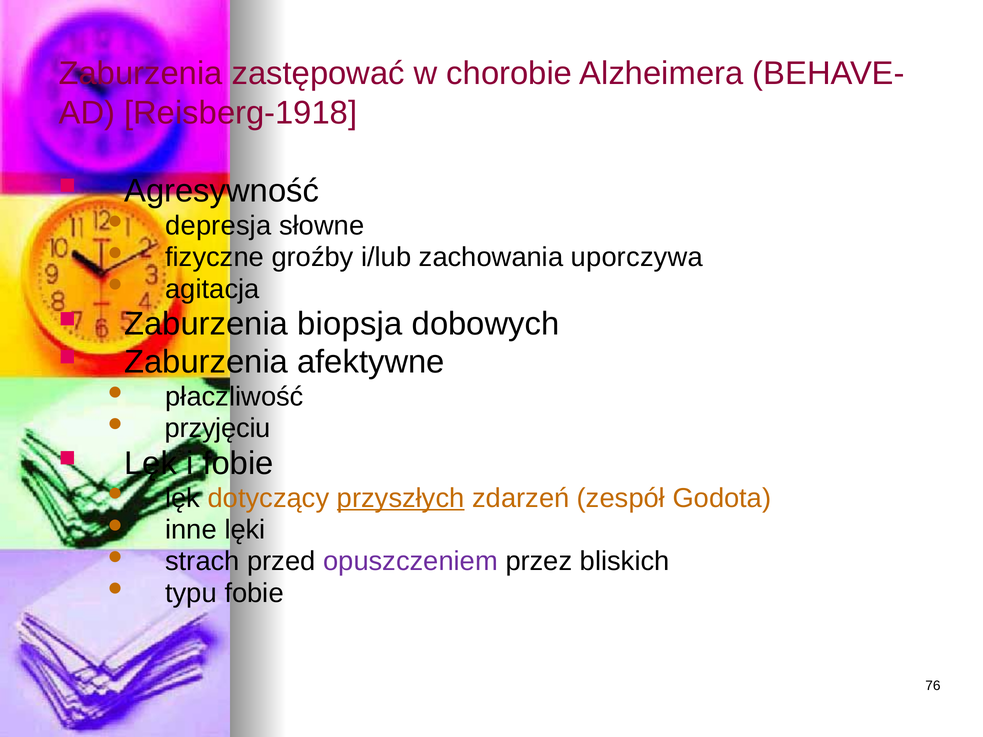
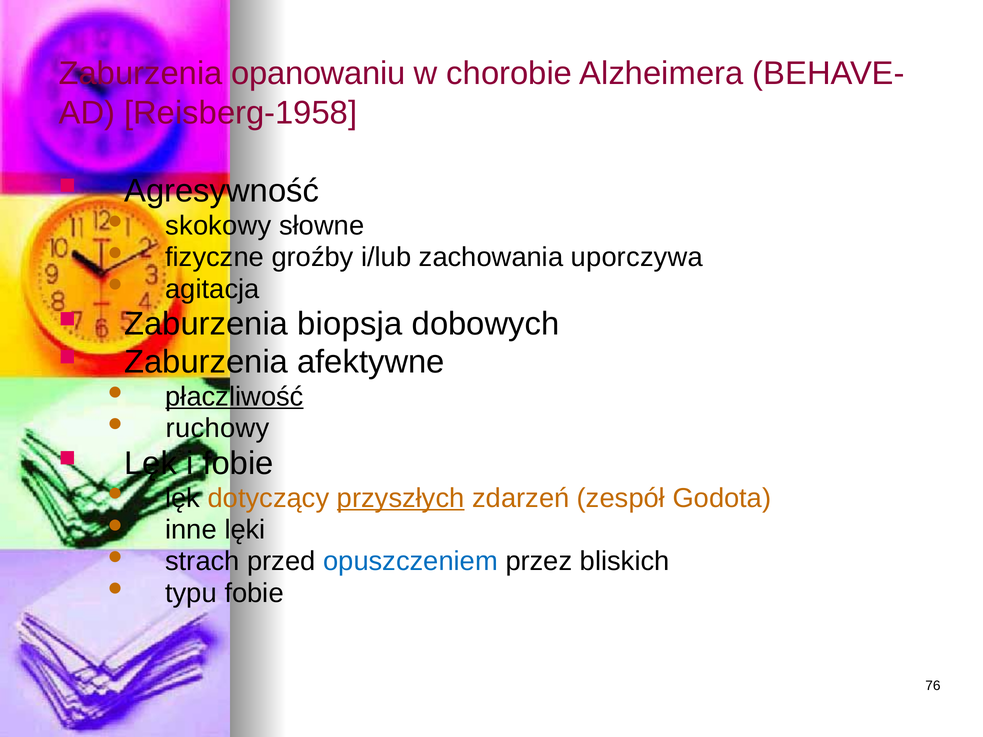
zastępować: zastępować -> opanowaniu (318, 74)
Reisberg-1918: Reisberg-1918 -> Reisberg-1958 (241, 113)
depresja: depresja -> skokowy (218, 226)
płaczliwość underline: none -> present (234, 397)
przyjęciu: przyjęciu -> ruchowy (218, 428)
opuszczeniem colour: purple -> blue (411, 562)
